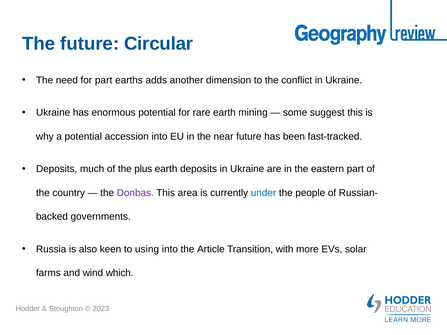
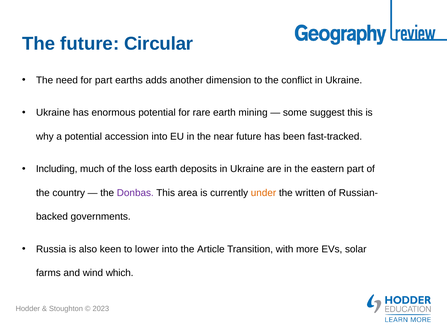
Deposits: Deposits -> Including (57, 169)
plus: plus -> loss (143, 169)
under colour: blue -> orange (263, 193)
people: people -> written (310, 193)
using: using -> lower (147, 249)
